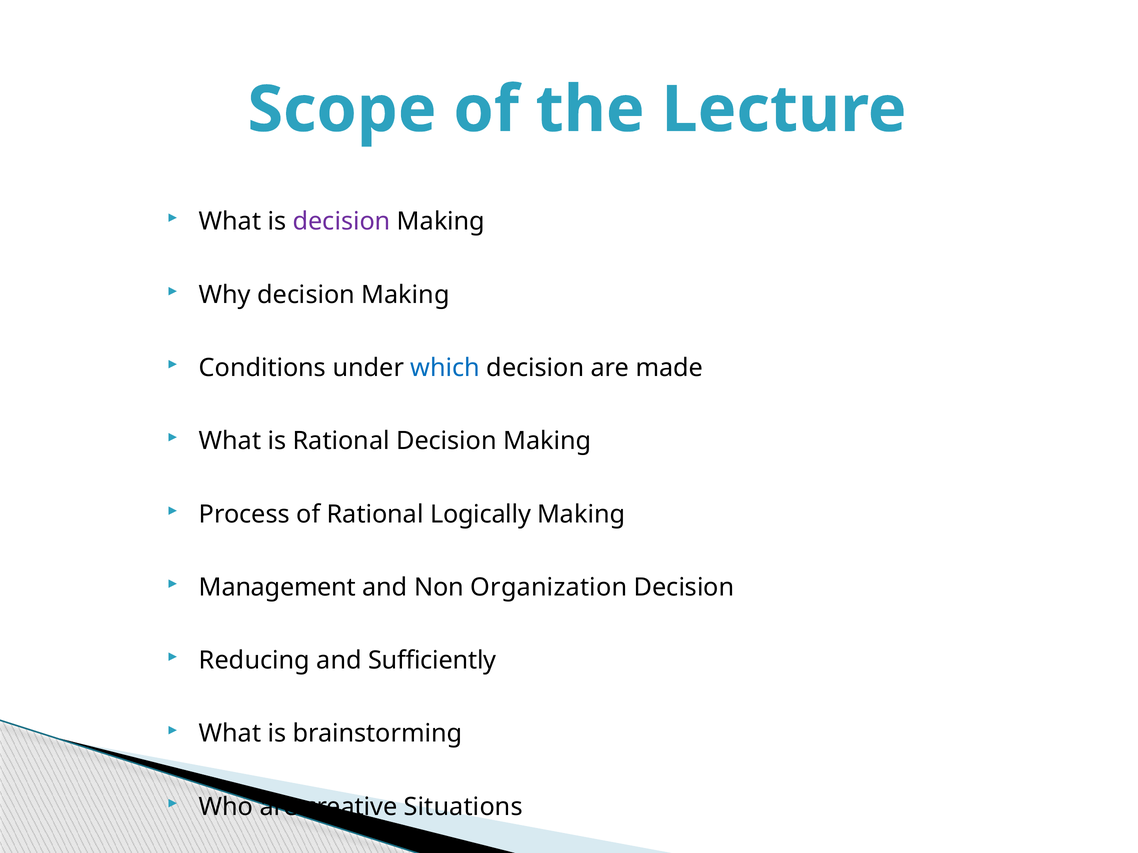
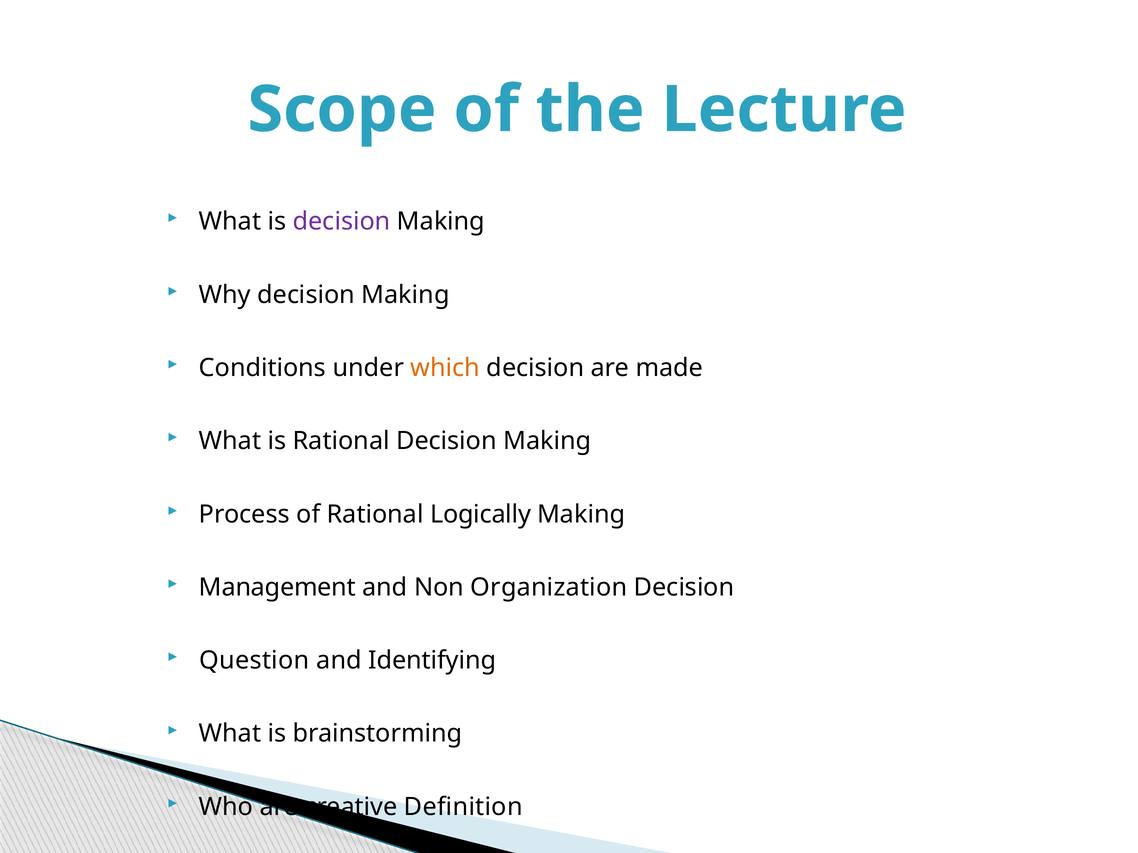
which colour: blue -> orange (445, 368)
Reducing: Reducing -> Question (254, 661)
Sufficiently: Sufficiently -> Identifying (432, 661)
Situations: Situations -> Definition (463, 807)
